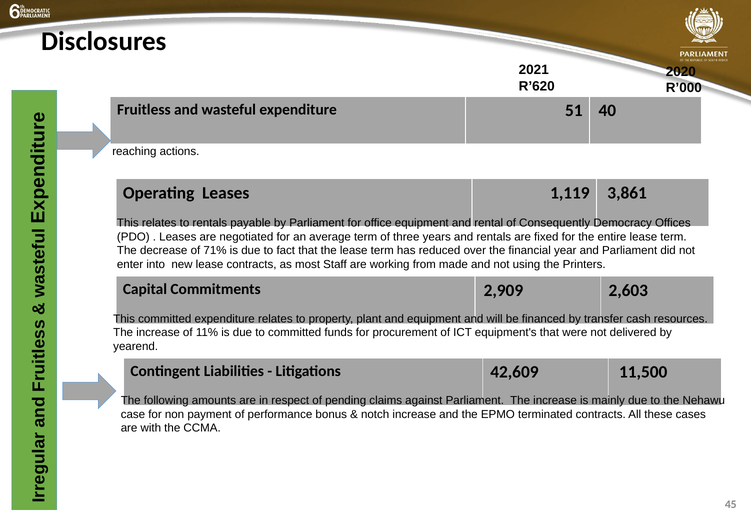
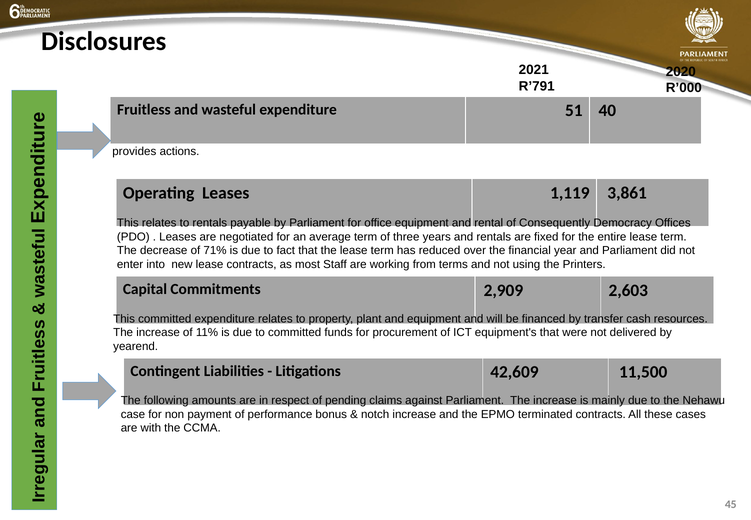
R’620: R’620 -> R’791 (537, 86)
reaching: reaching -> provides (134, 151)
made: made -> terms (453, 264)
